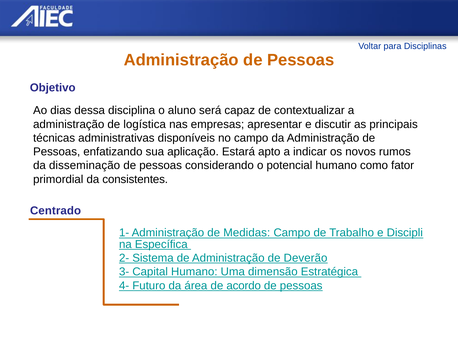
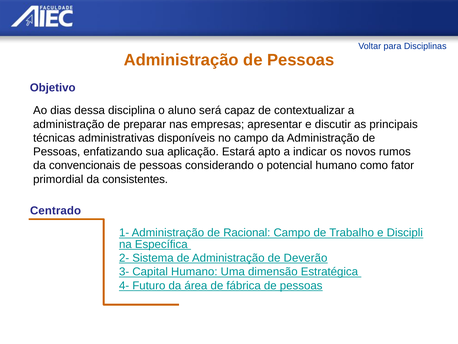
logística: logística -> preparar (145, 124)
disseminação: disseminação -> convencionais (85, 165)
Medidas: Medidas -> Racional (247, 232)
acordo: acordo -> fábrica (244, 285)
